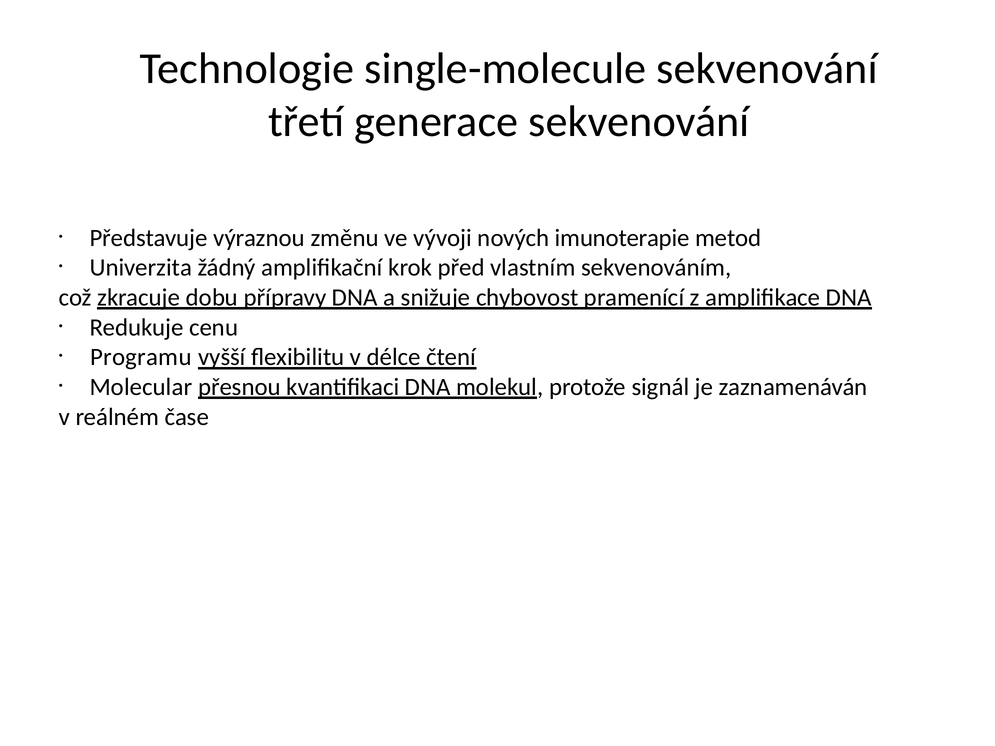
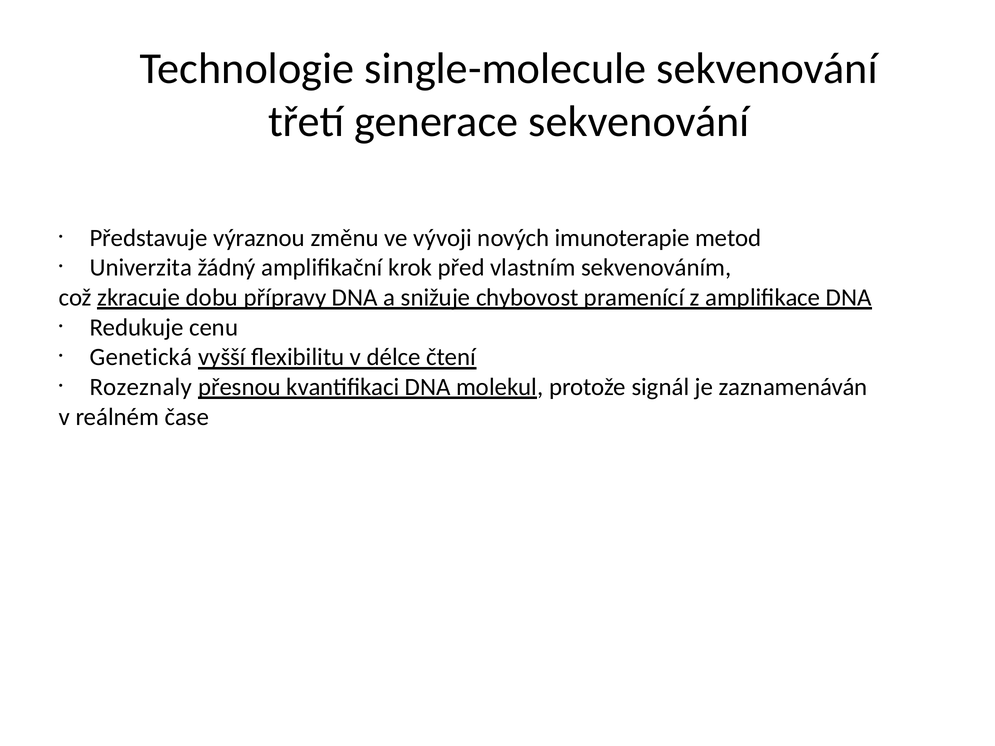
Programu: Programu -> Genetická (141, 357)
Molecular: Molecular -> Rozeznaly (141, 387)
